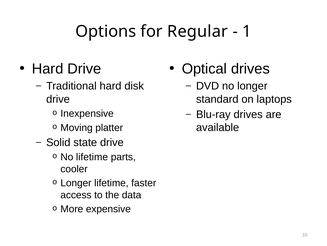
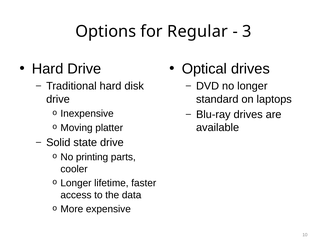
1: 1 -> 3 (247, 31)
No lifetime: lifetime -> printing (92, 157)
